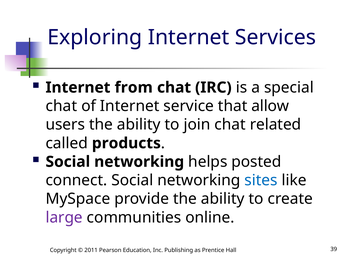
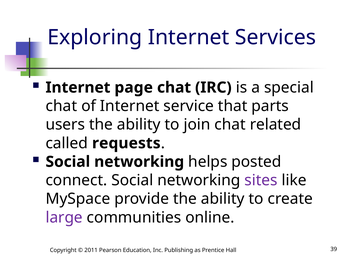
from: from -> page (134, 87)
allow: allow -> parts (270, 106)
products: products -> requests (126, 143)
sites colour: blue -> purple (261, 180)
